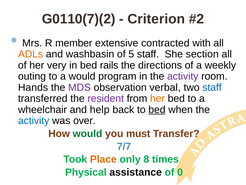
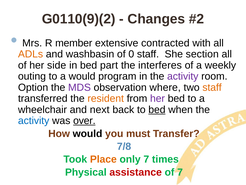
G0110(7)(2: G0110(7)(2 -> G0110(9)(2 (79, 19)
Criterion: Criterion -> Changes (156, 19)
5: 5 -> 0 (131, 54)
very: very -> side (57, 65)
rails: rails -> part (109, 65)
directions: directions -> interferes (160, 65)
Hands: Hands -> Option (33, 87)
verbal: verbal -> where (165, 87)
staff colour: blue -> orange (212, 87)
resident colour: purple -> orange (106, 98)
her colour: orange -> purple (157, 98)
help: help -> next (100, 109)
over underline: none -> present (84, 120)
would colour: green -> black (88, 133)
7/7: 7/7 -> 7/8 (124, 146)
only 8: 8 -> 7 (146, 159)
assistance colour: black -> red (136, 172)
of 0: 0 -> 7 (180, 172)
